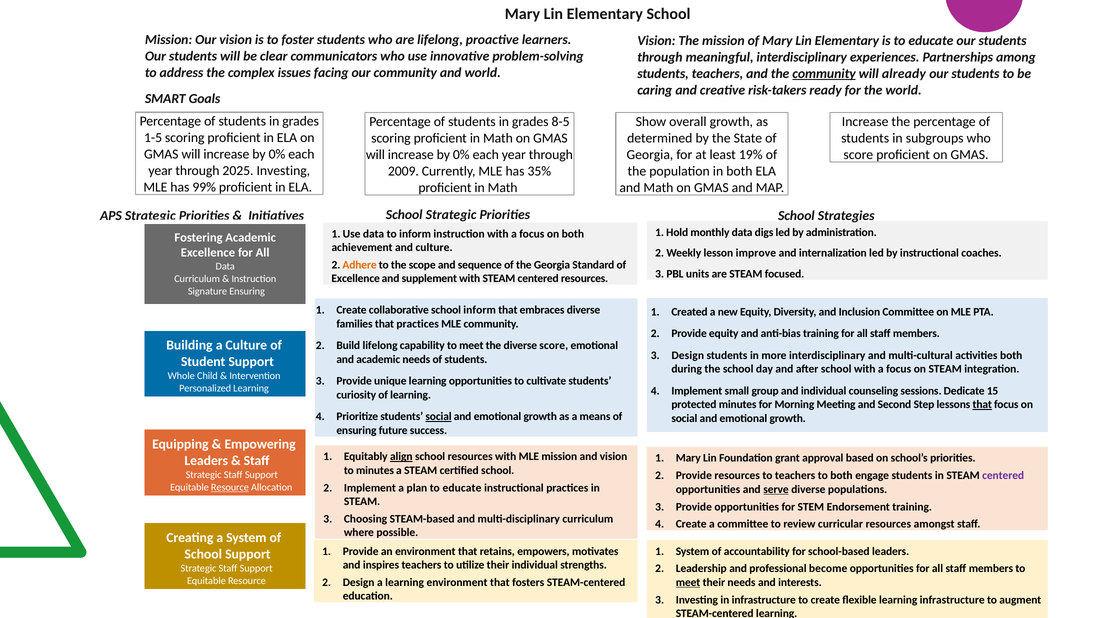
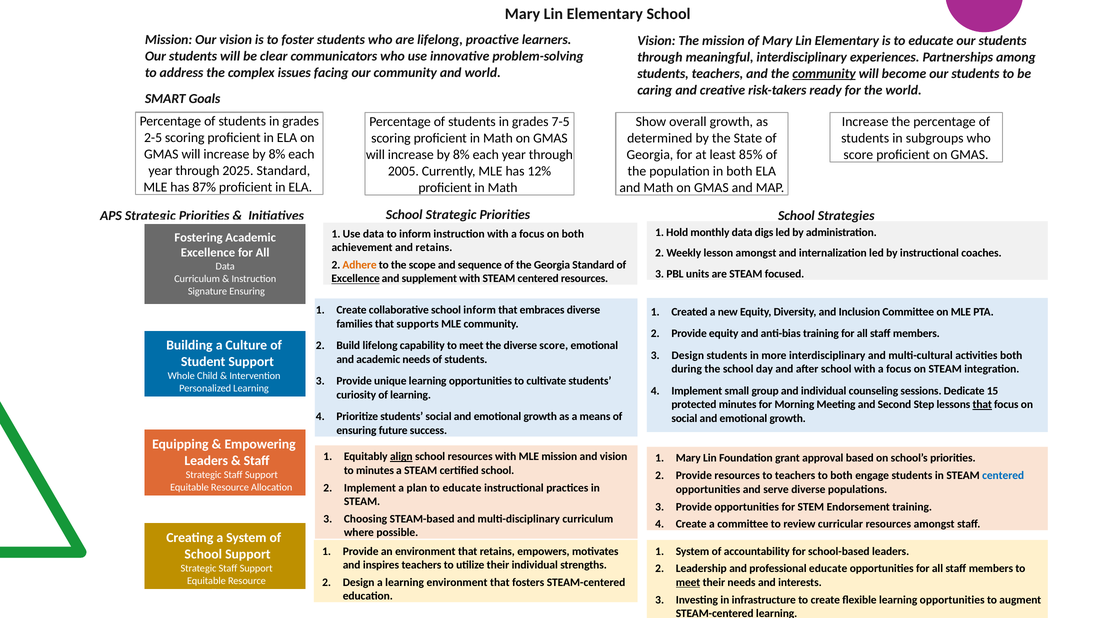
already: already -> become (904, 74)
8-5: 8-5 -> 7-5 (561, 122)
1-5: 1-5 -> 2-5 (153, 138)
0%: 0% -> 8% (277, 154)
0%: 0% -> 8% (461, 155)
19%: 19% -> 85% (751, 155)
2025 Investing: Investing -> Standard (283, 171)
2009: 2009 -> 2005 (403, 171)
35%: 35% -> 12% (539, 171)
99%: 99% -> 87% (204, 187)
and culture: culture -> retains (434, 248)
lesson improve: improve -> amongst (756, 253)
Excellence underline: none -> present (356, 279)
that practices: practices -> supports (418, 324)
social underline: present -> none (439, 417)
centered colour: purple -> blue (1003, 476)
Resource underline: present -> none (230, 487)
serve underline: present -> none (776, 489)
professional become: become -> educate (828, 569)
flexible learning infrastructure: infrastructure -> opportunities (952, 600)
